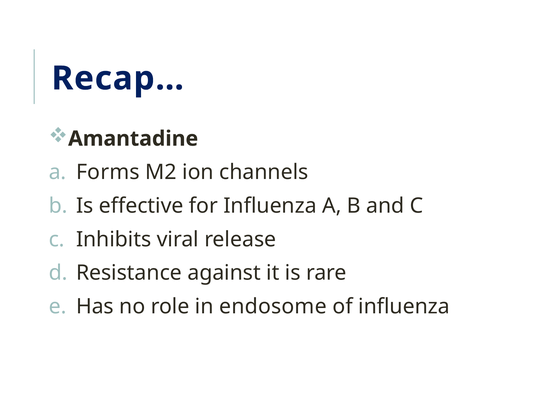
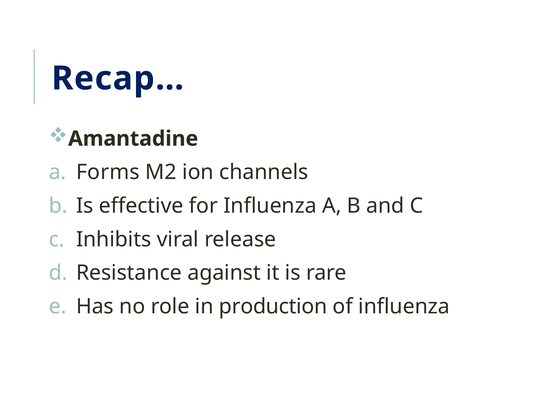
endosome: endosome -> production (273, 307)
